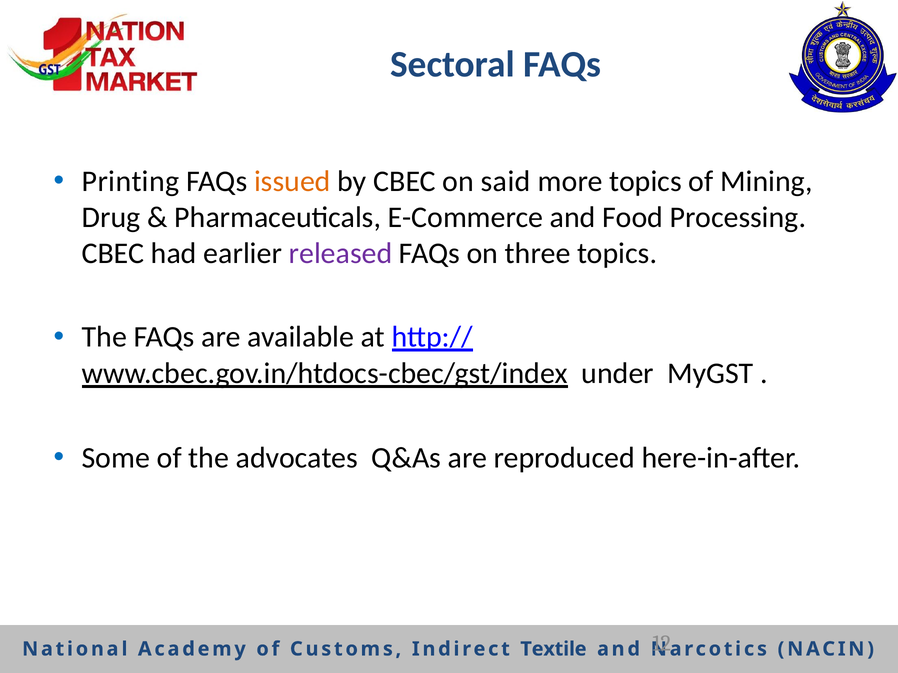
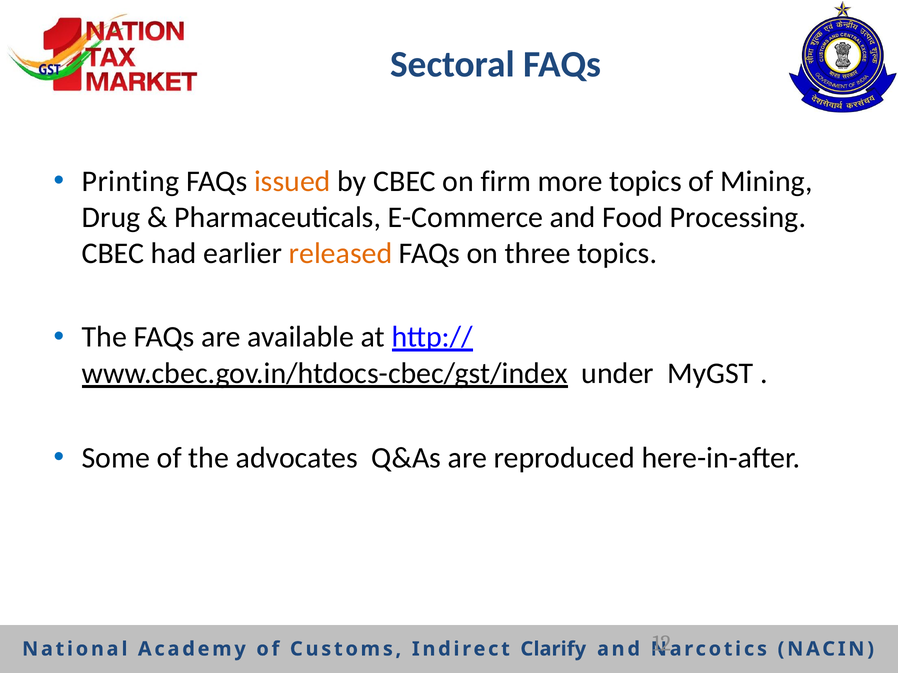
said: said -> firm (506, 182)
released colour: purple -> orange (341, 253)
Textile: Textile -> Clarify (553, 649)
